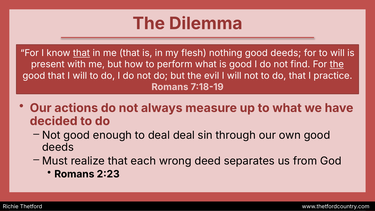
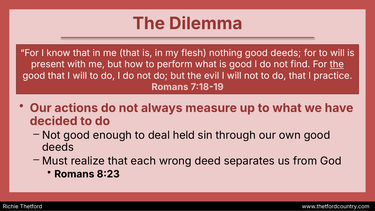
that underline: present -> none (81, 53)
deal deal: deal -> held (184, 135)
2:23: 2:23 -> 8:23 (108, 174)
